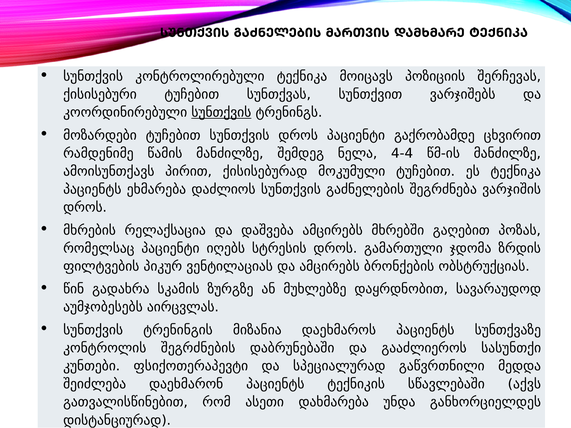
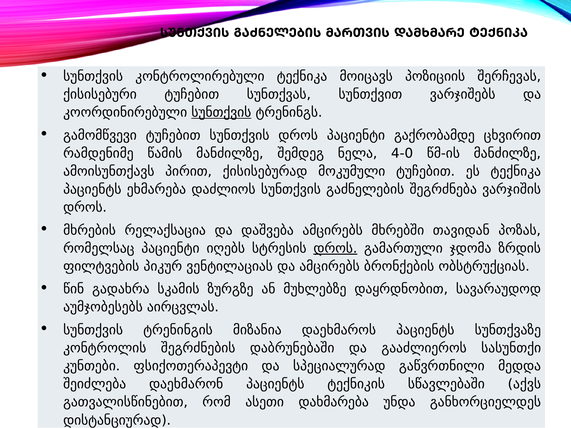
მოზარდები: მოზარდები -> გამომწვევი (100, 135)
4-4: 4-4 -> 4-0 (402, 153)
გაღებით: გაღებით -> თავიდან (461, 230)
დროს underline: none -> present (335, 248)
